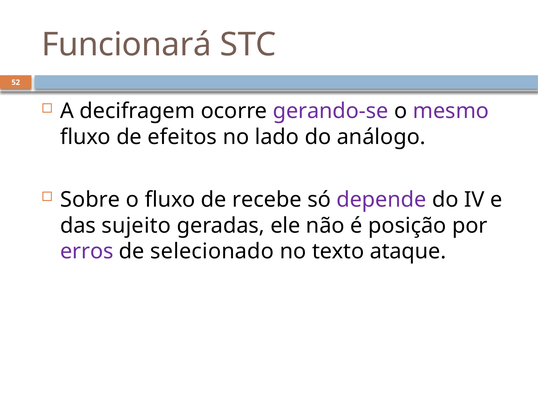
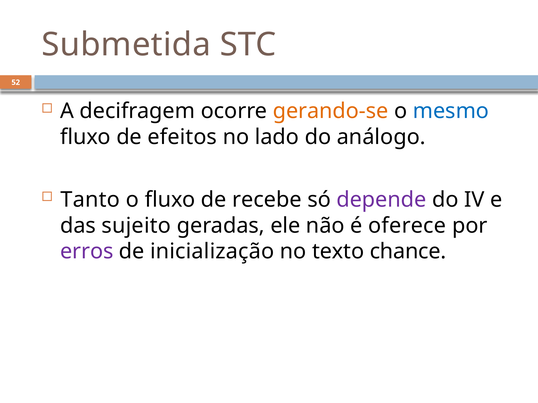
Funcionará: Funcionará -> Submetida (126, 45)
gerando-se colour: purple -> orange (331, 111)
mesmo colour: purple -> blue (451, 111)
Sobre: Sobre -> Tanto (90, 200)
posição: posição -> oferece (407, 226)
selecionado: selecionado -> inicialização (212, 252)
ataque: ataque -> chance (408, 252)
